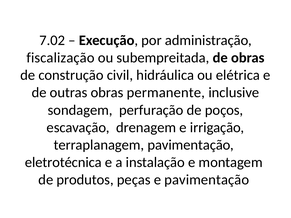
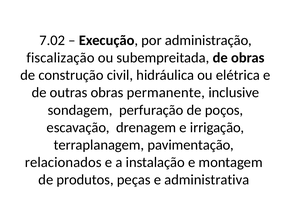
eletrotécnica: eletrotécnica -> relacionados (63, 163)
e pavimentação: pavimentação -> administrativa (207, 180)
